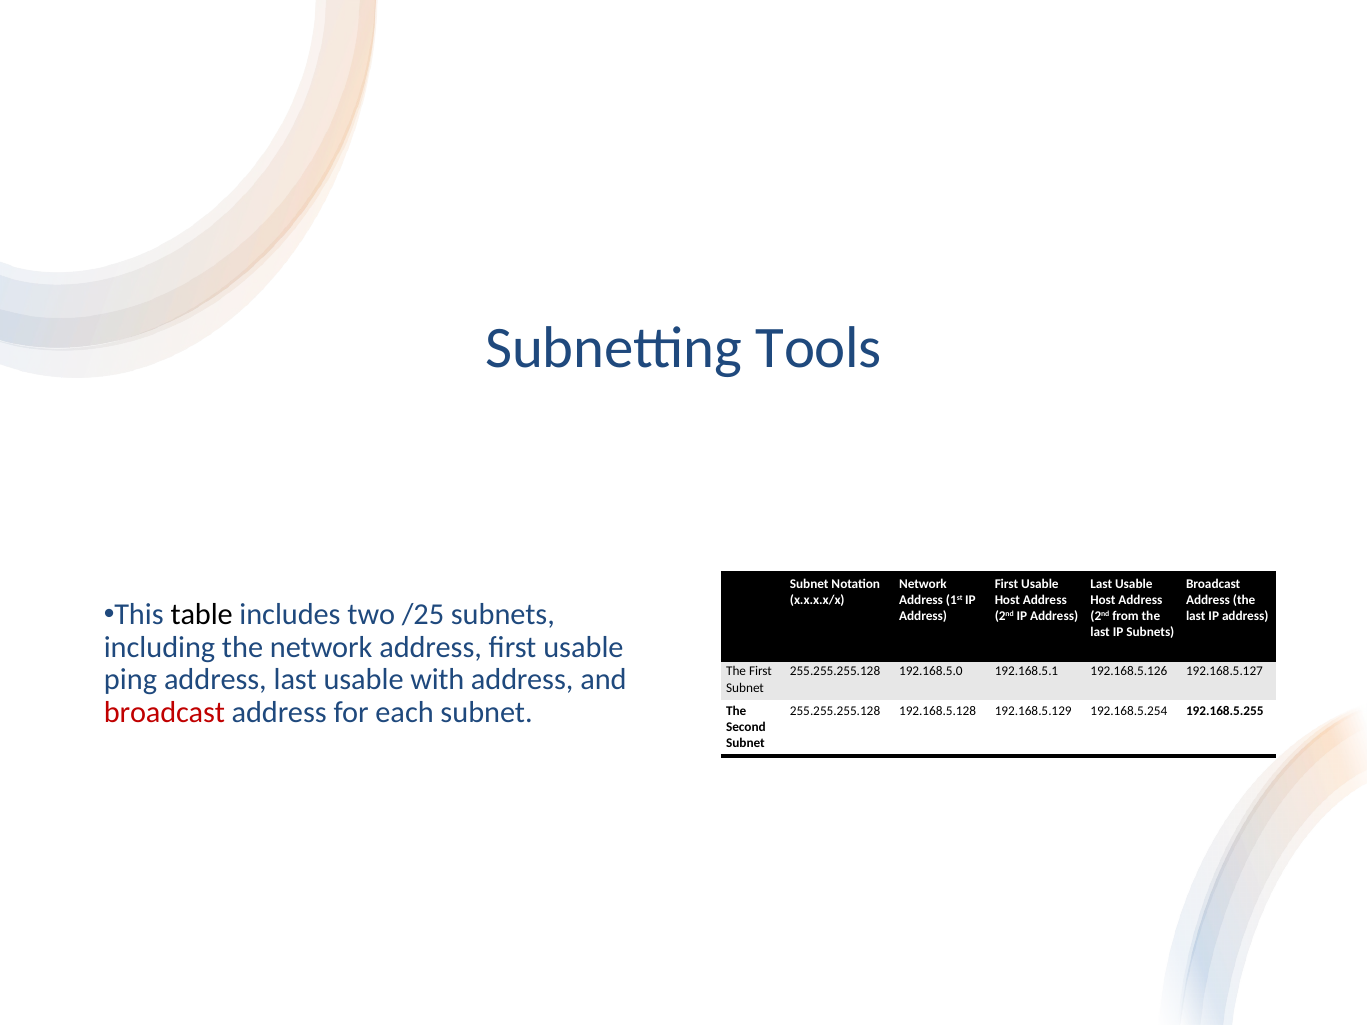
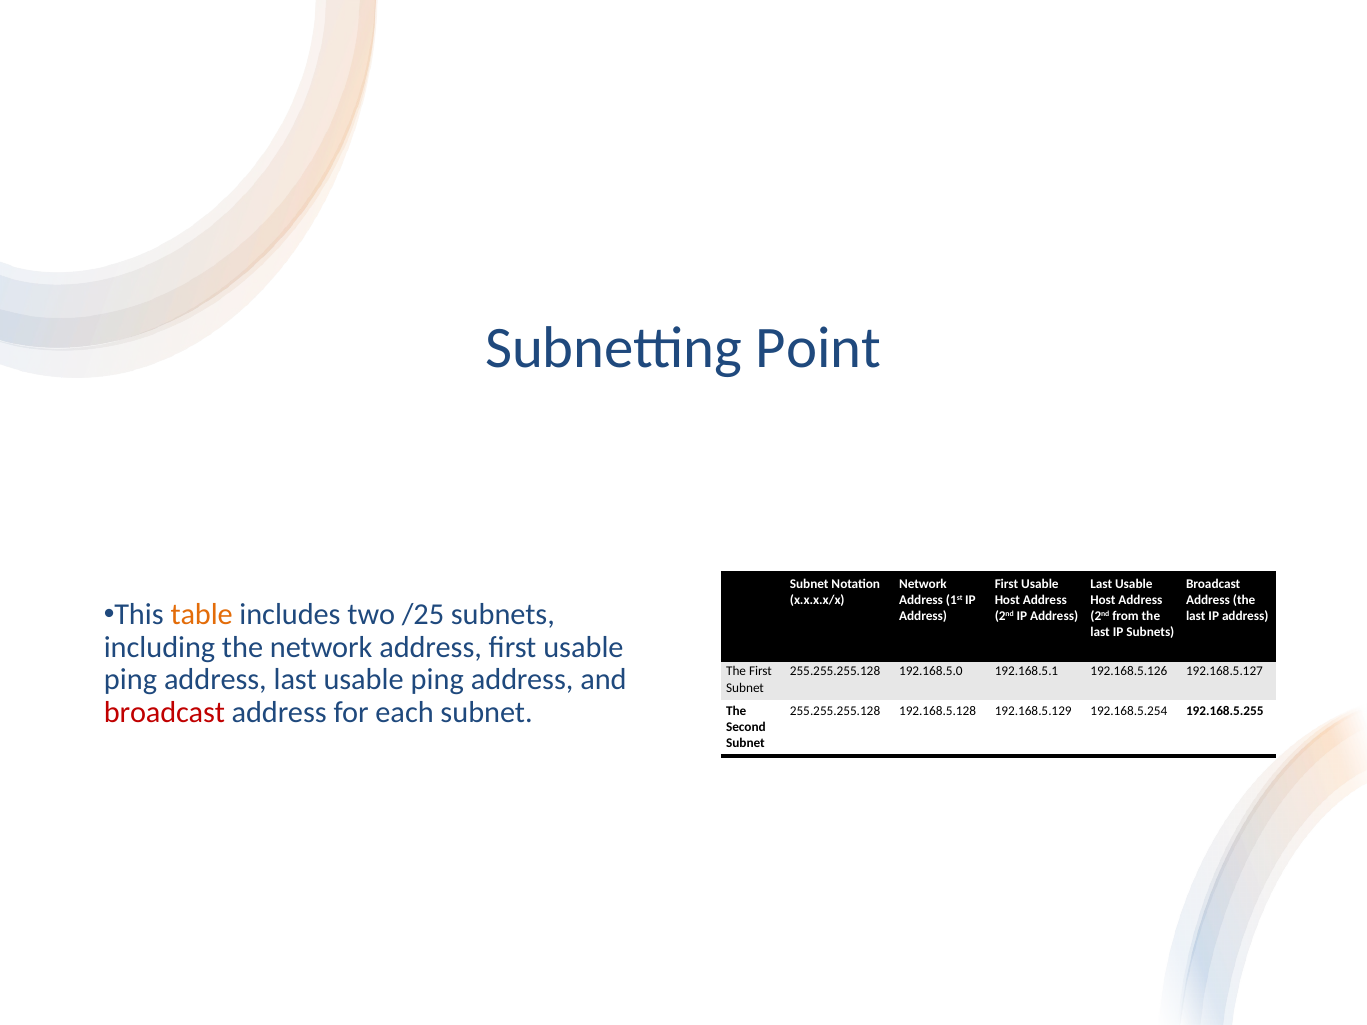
Tools: Tools -> Point (819, 348)
table colour: black -> orange (202, 615)
last usable with: with -> ping (437, 680)
